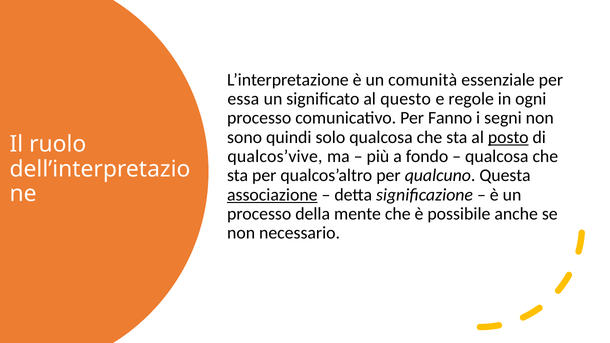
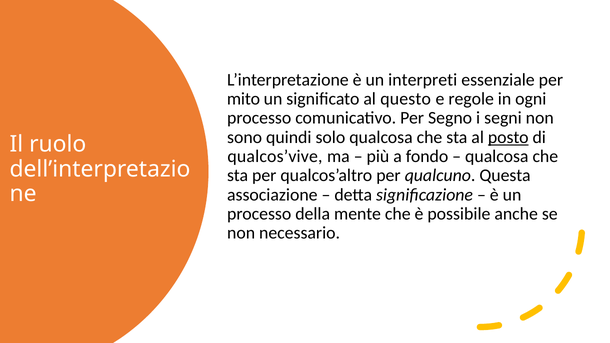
comunità: comunità -> interpreti (423, 80)
essa: essa -> mito (243, 99)
Fanno: Fanno -> Segno (450, 118)
associazione underline: present -> none (272, 195)
